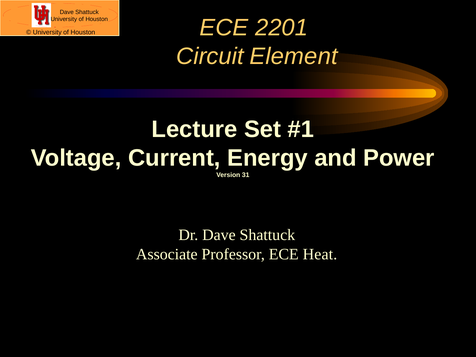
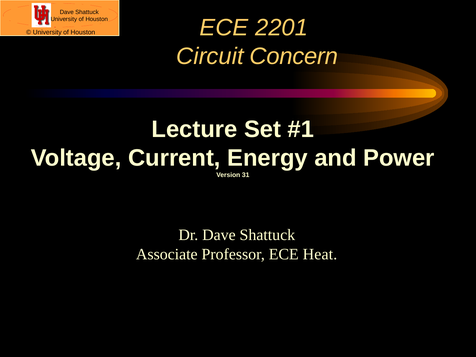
Element: Element -> Concern (294, 56)
